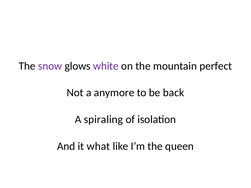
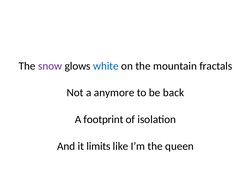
white colour: purple -> blue (106, 66)
perfect: perfect -> fractals (216, 66)
spiraling: spiraling -> footprint (104, 120)
what: what -> limits (98, 146)
